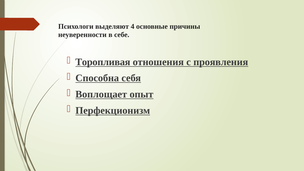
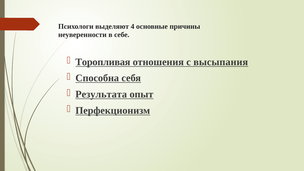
проявления: проявления -> высыпания (221, 62)
Воплощает: Воплощает -> Результата (101, 94)
